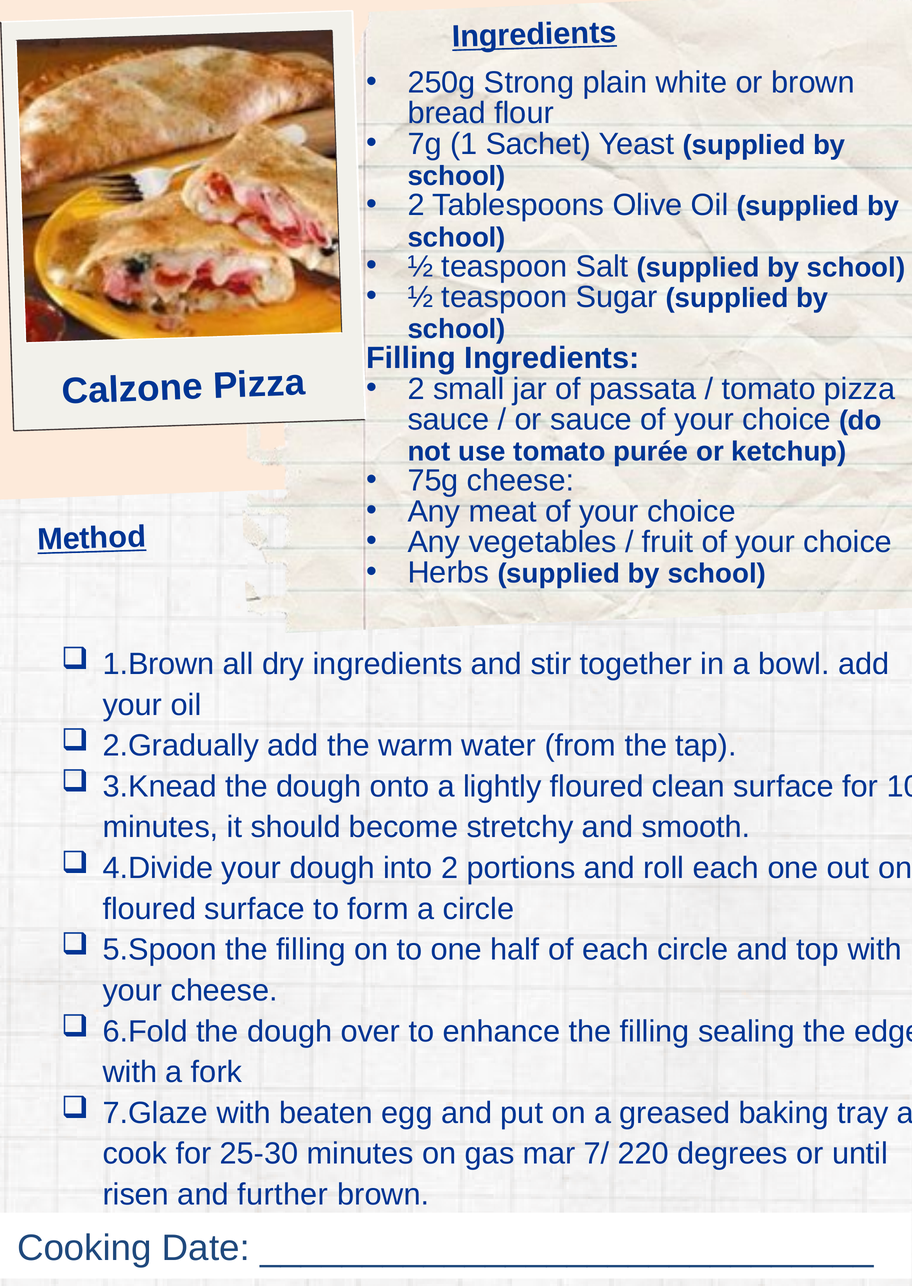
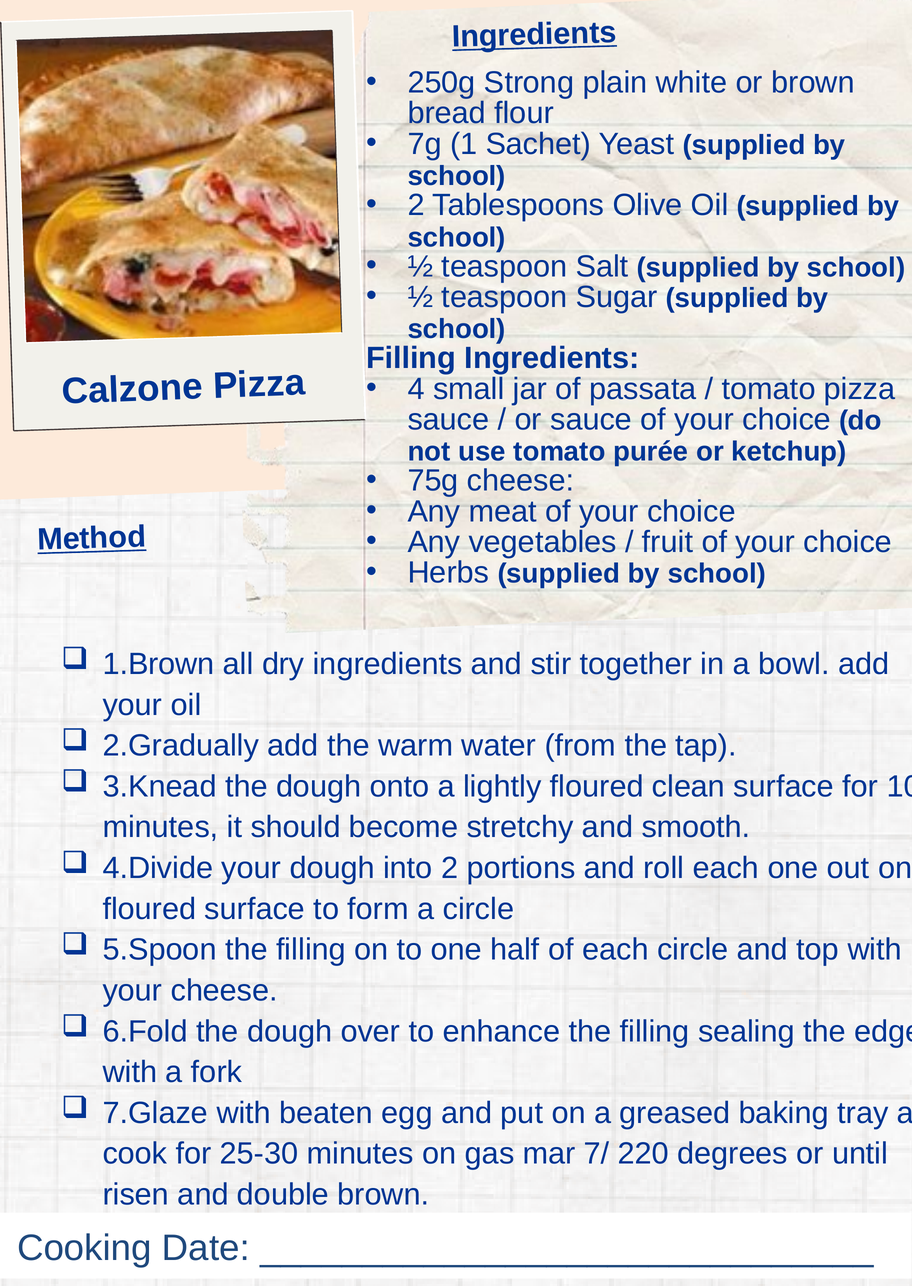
2: 2 -> 4 (416, 389)
further: further -> double (283, 1195)
